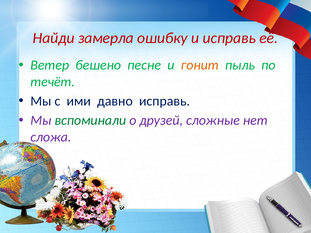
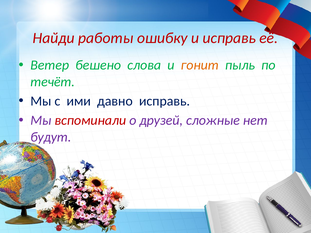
замерла: замерла -> работы (106, 38)
песне: песне -> слова (144, 65)
вспоминали colour: green -> red (90, 121)
сложа: сложа -> будут (51, 137)
